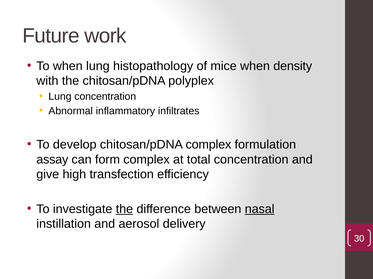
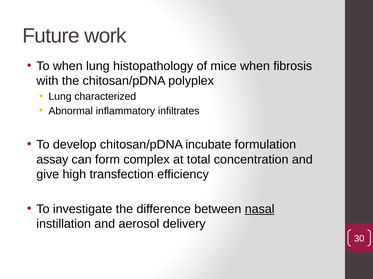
density: density -> fibrosis (293, 66)
Lung concentration: concentration -> characterized (105, 97)
chitosan/pDNA complex: complex -> incubate (208, 145)
the underline: present -> none (124, 210)
